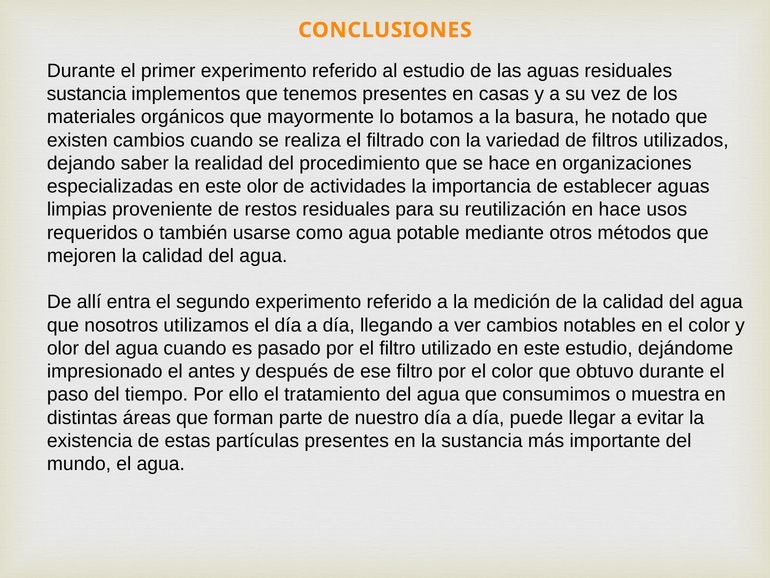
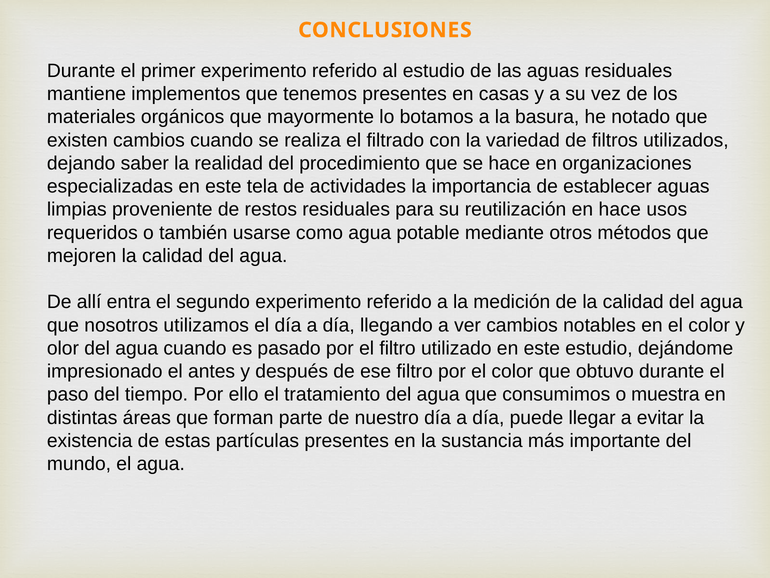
sustancia: sustancia -> mantiene (86, 94)
este olor: olor -> tela (262, 186)
